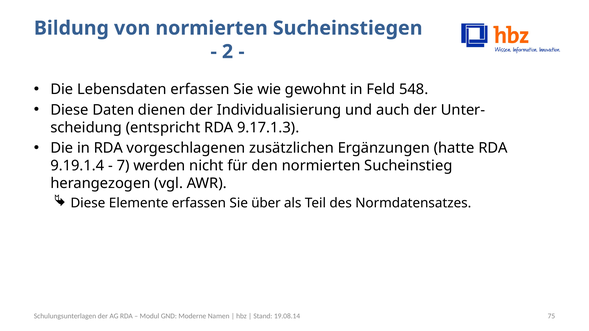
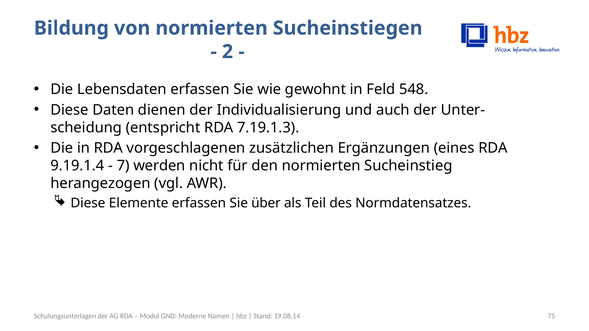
9.17.1.3: 9.17.1.3 -> 7.19.1.3 (268, 128)
hatte: hatte -> eines (454, 148)
